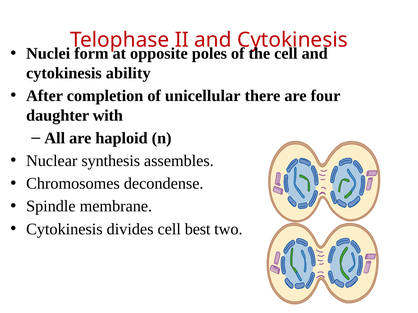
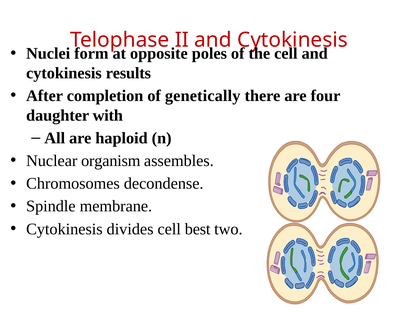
ability: ability -> results (128, 73)
unicellular: unicellular -> genetically (203, 96)
synthesis: synthesis -> organism (111, 161)
